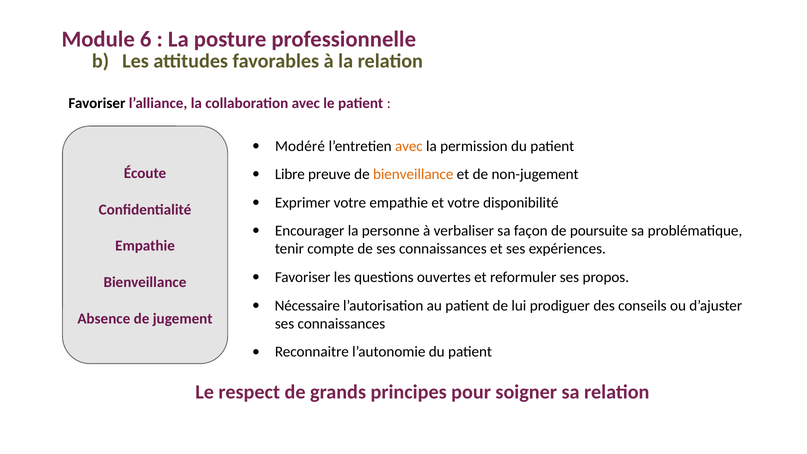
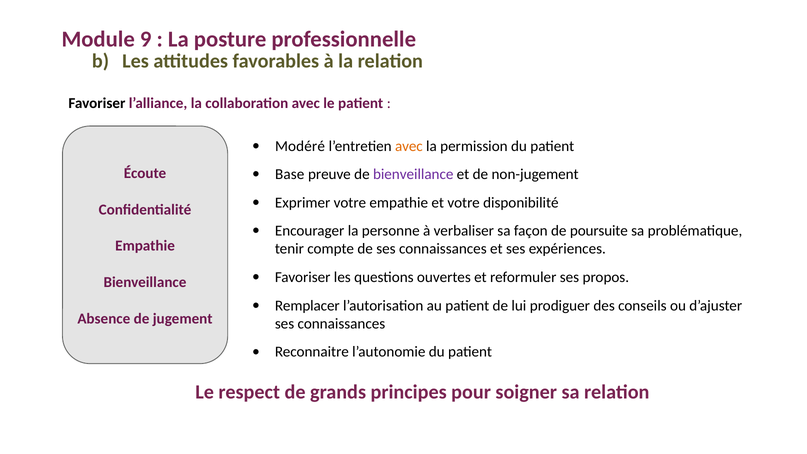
6: 6 -> 9 (146, 39)
Libre: Libre -> Base (290, 174)
bienveillance colour: orange -> purple (413, 174)
Nécessaire: Nécessaire -> Remplacer (307, 305)
